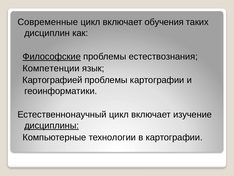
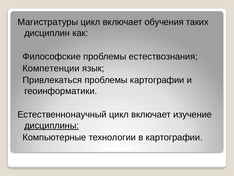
Современные: Современные -> Магистратуры (48, 22)
Философские underline: present -> none (52, 56)
Картографией: Картографией -> Привлекаться (52, 80)
